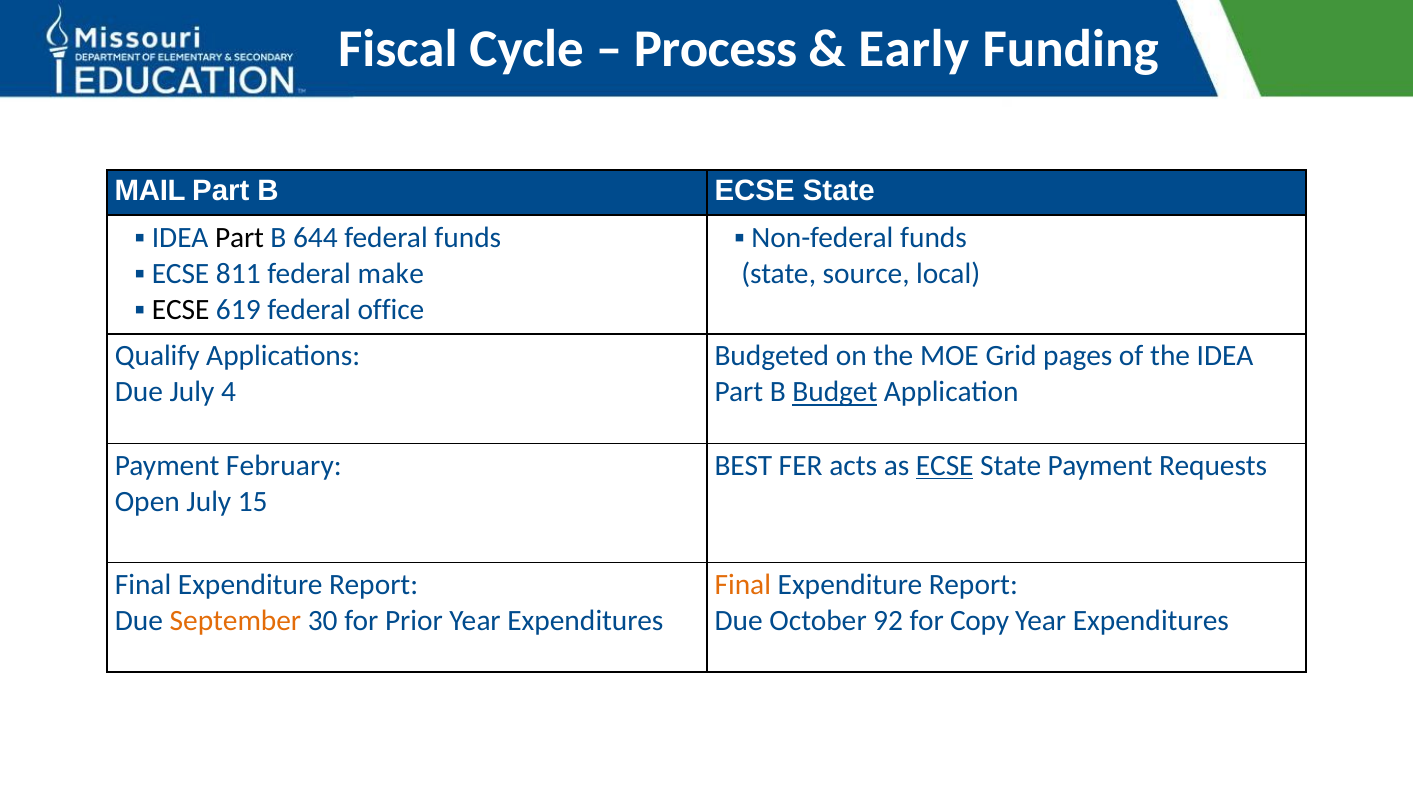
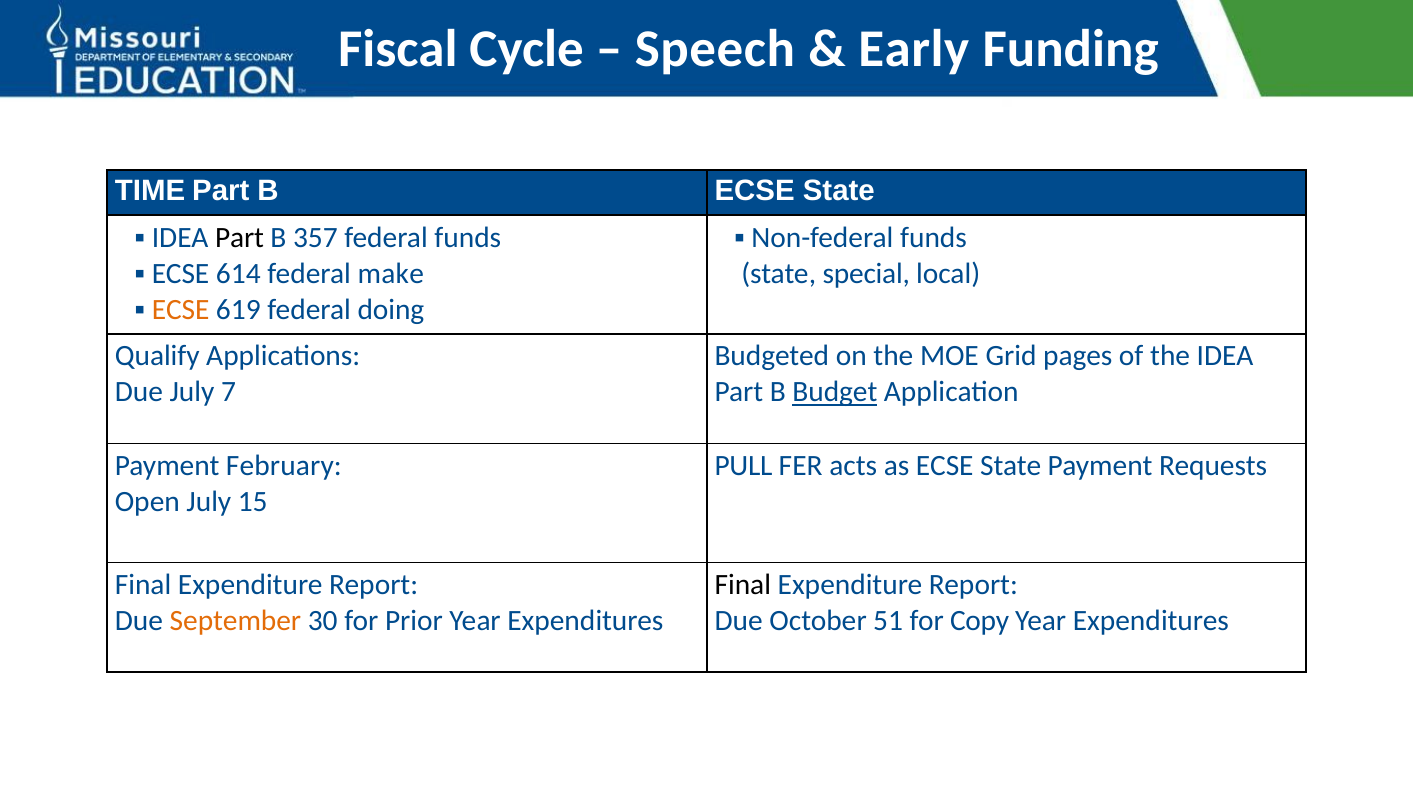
Process: Process -> Speech (715, 49)
MAIL: MAIL -> TIME (150, 191)
644: 644 -> 357 (315, 237)
811: 811 -> 614 (238, 273)
source: source -> special (866, 273)
ECSE colour: black -> orange (181, 309)
office: office -> doing (391, 309)
4: 4 -> 7 (229, 392)
BEST: BEST -> PULL (744, 466)
ECSE underline: present -> none (945, 466)
Final colour: orange -> black (743, 585)
92: 92 -> 51 (888, 621)
